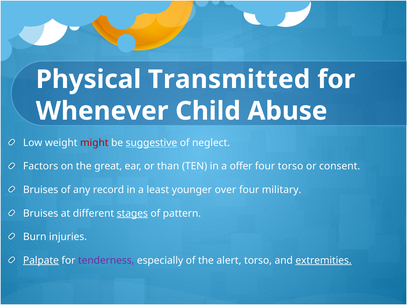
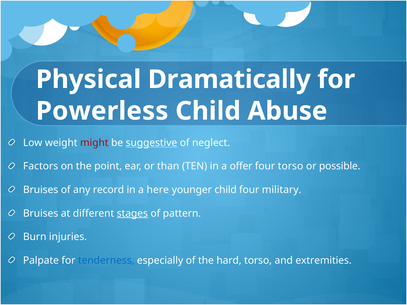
Transmitted: Transmitted -> Dramatically (229, 79)
Whenever: Whenever -> Powerless (102, 111)
great: great -> point (108, 166)
consent: consent -> possible (340, 166)
least: least -> here (158, 190)
younger over: over -> child (226, 190)
Palpate underline: present -> none (41, 261)
tenderness colour: purple -> blue (106, 261)
alert: alert -> hard (229, 261)
extremities underline: present -> none (324, 261)
